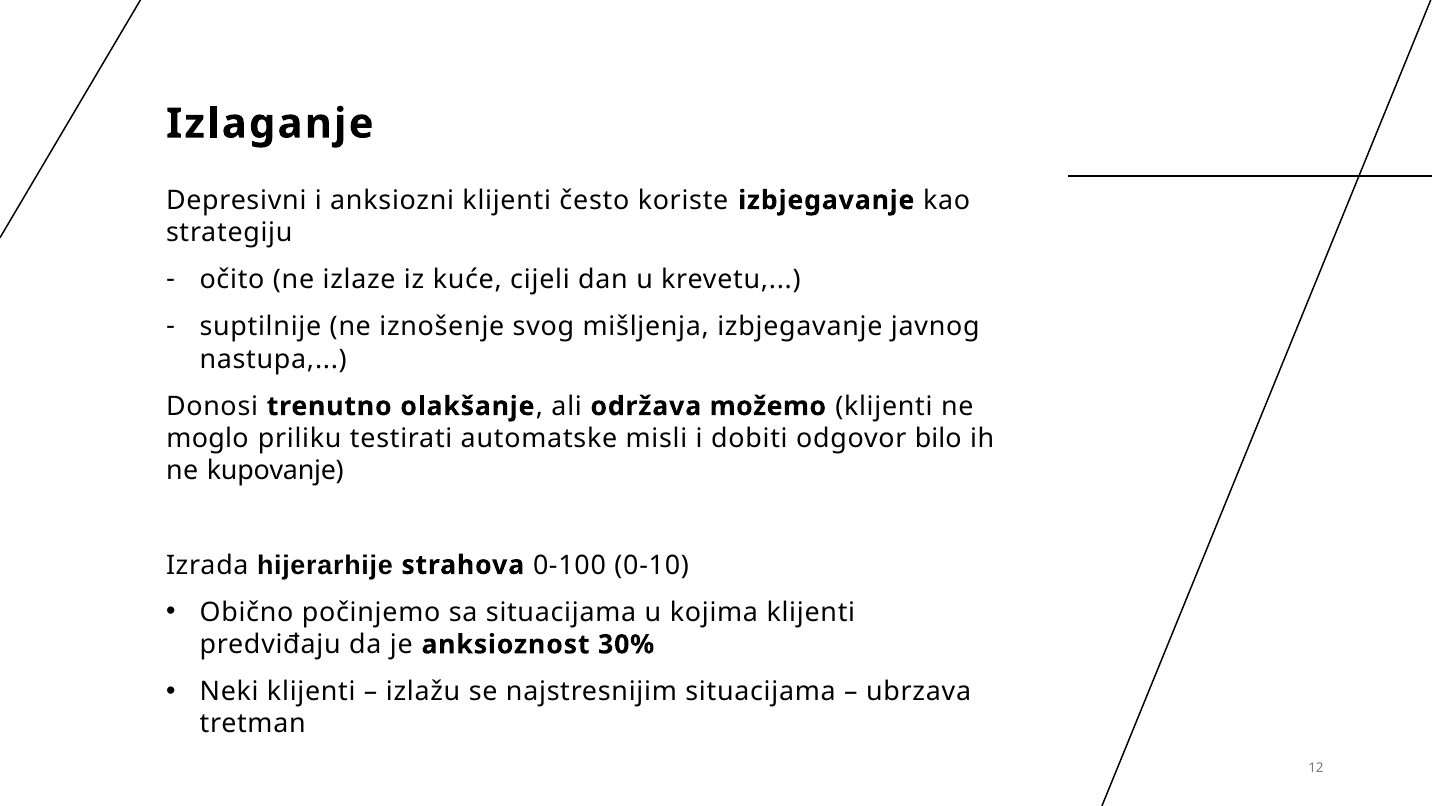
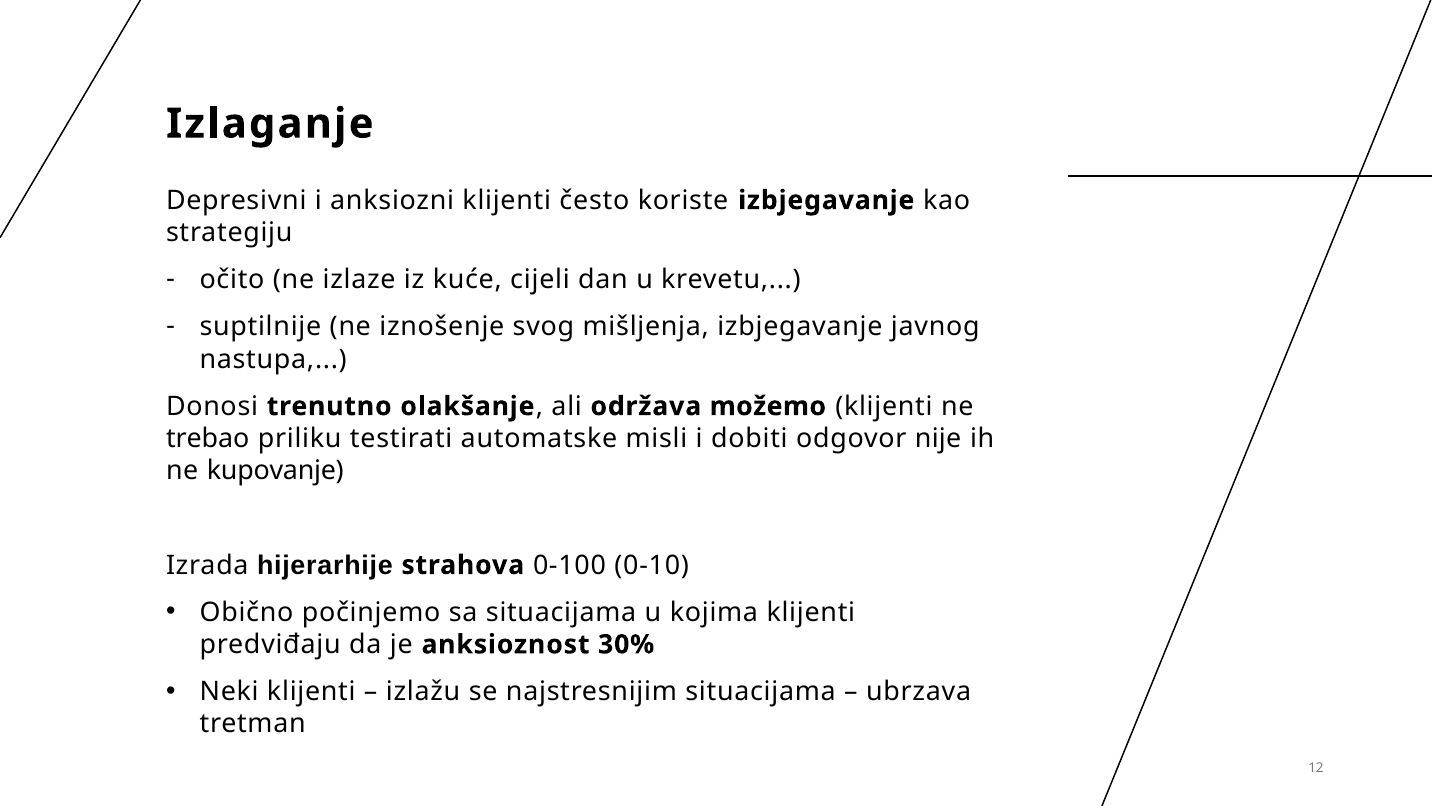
moglo: moglo -> trebao (208, 438)
bilo: bilo -> nije (938, 438)
